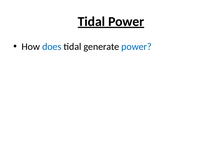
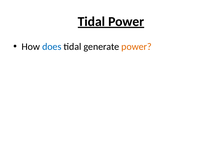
power colour: blue -> orange (136, 47)
